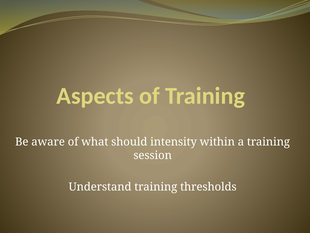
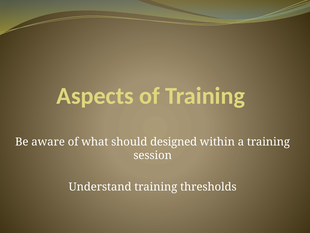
intensity: intensity -> designed (174, 142)
